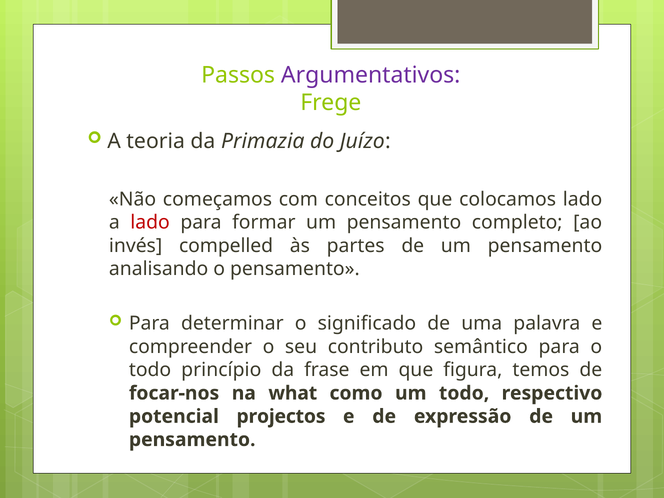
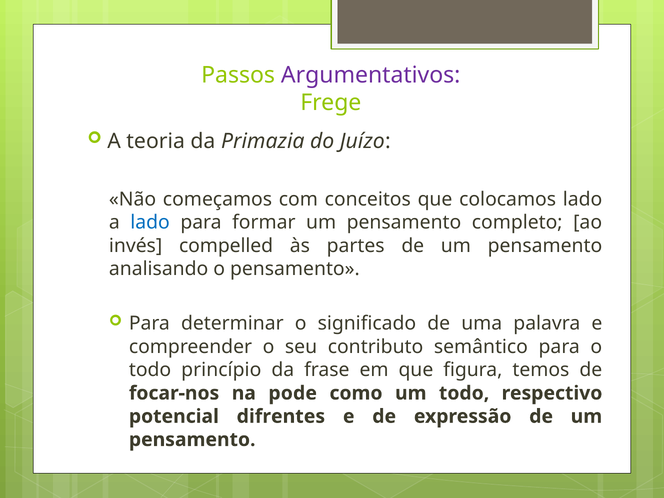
lado colour: red -> blue (150, 222)
what: what -> pode (293, 393)
projectos: projectos -> difrentes (281, 416)
